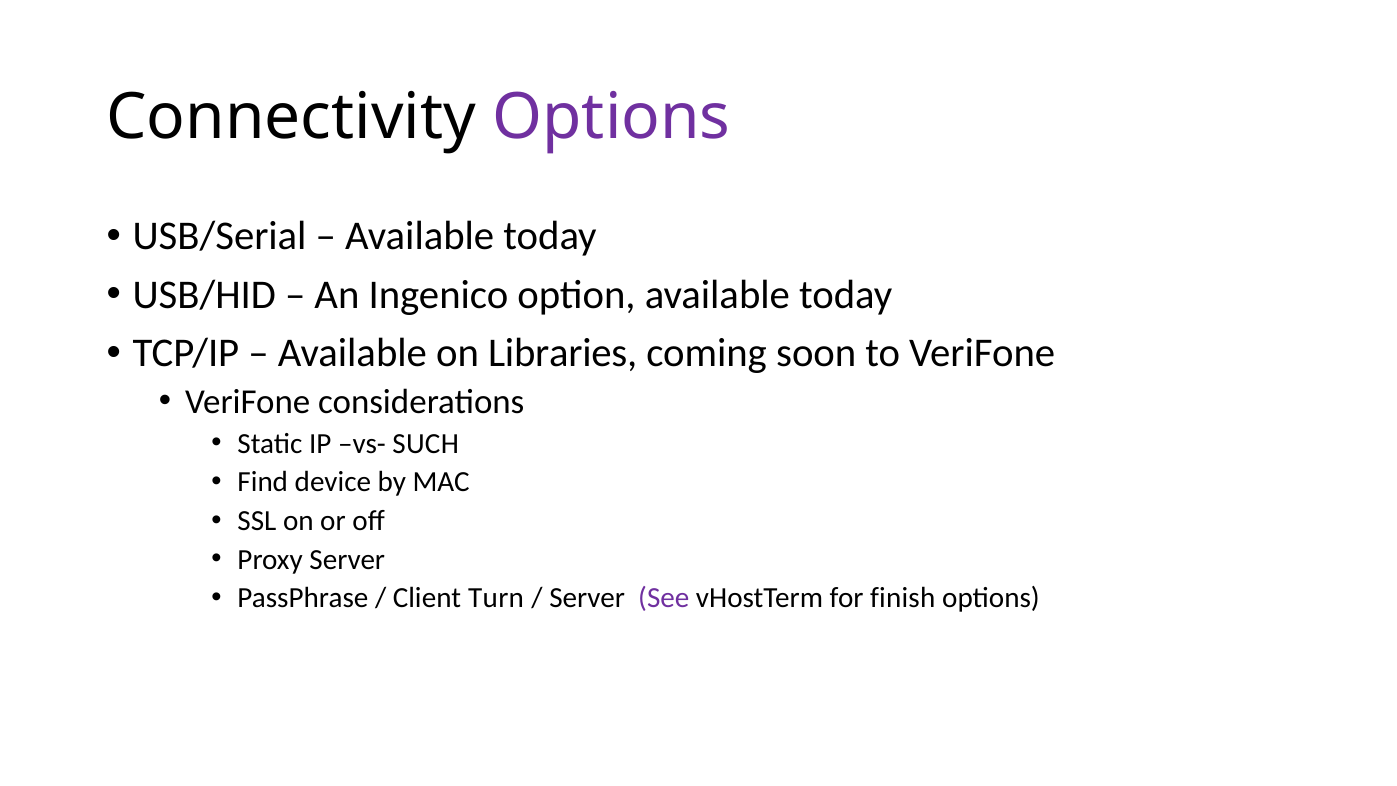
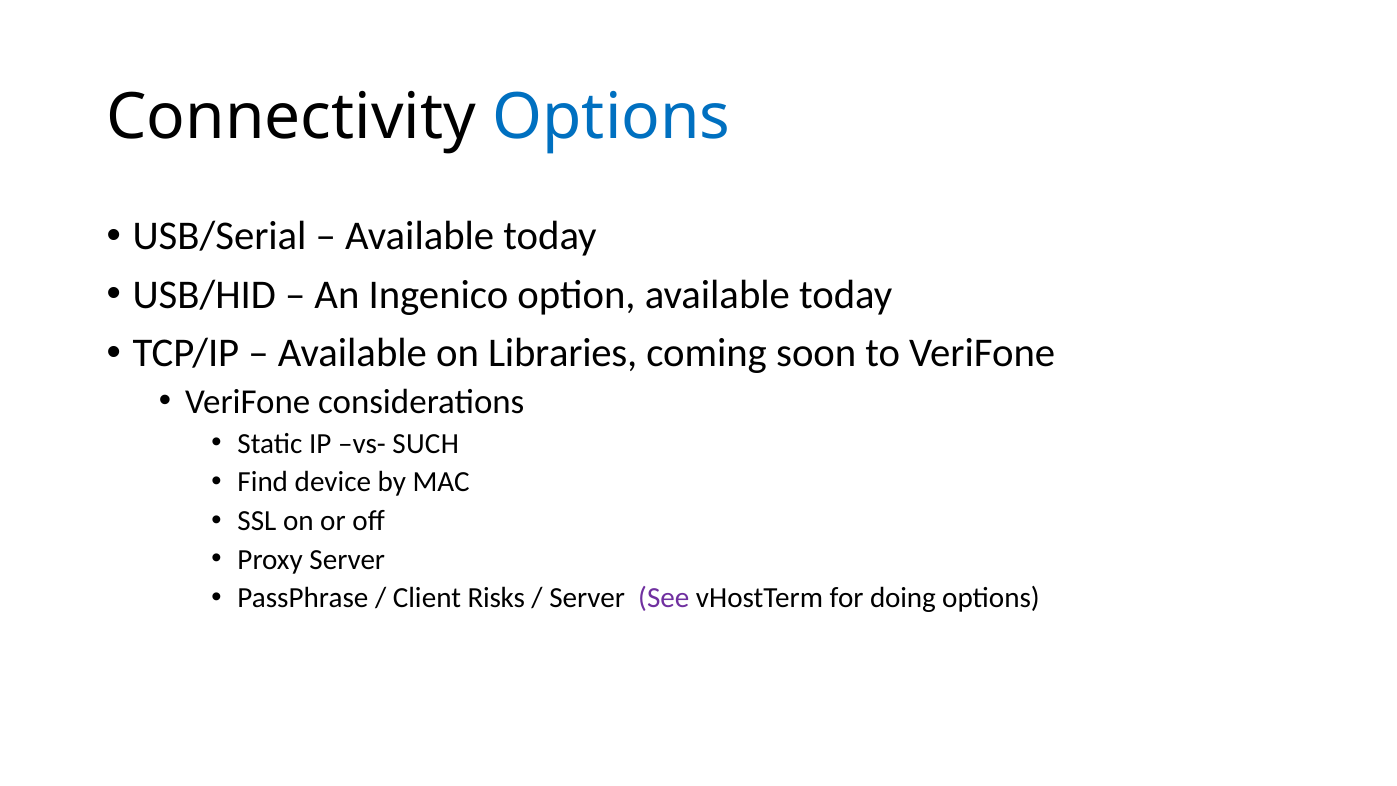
Options colour: purple -> blue (612, 117)
Turn: Turn -> Risks (496, 598)
finish: finish -> doing (903, 598)
